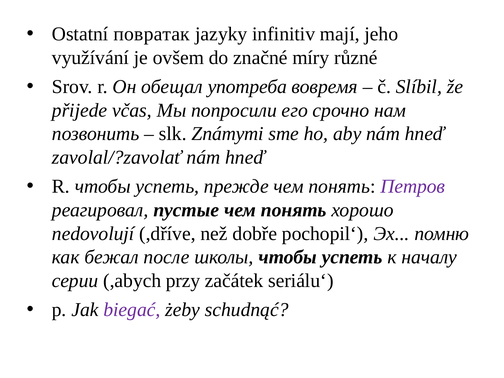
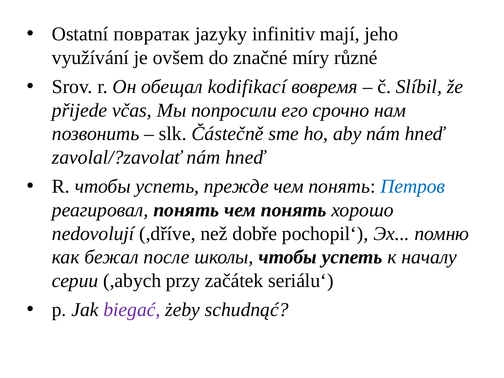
употреба: употреба -> kodifikací (247, 87)
Známymi: Známymi -> Částečně (228, 134)
Петров colour: purple -> blue (413, 186)
реагировал пустые: пустые -> понять (186, 210)
